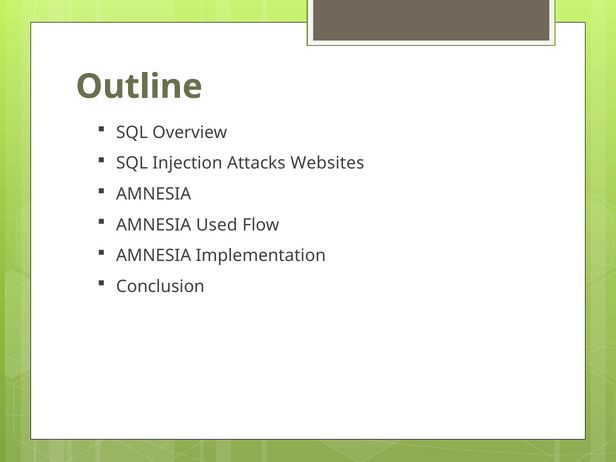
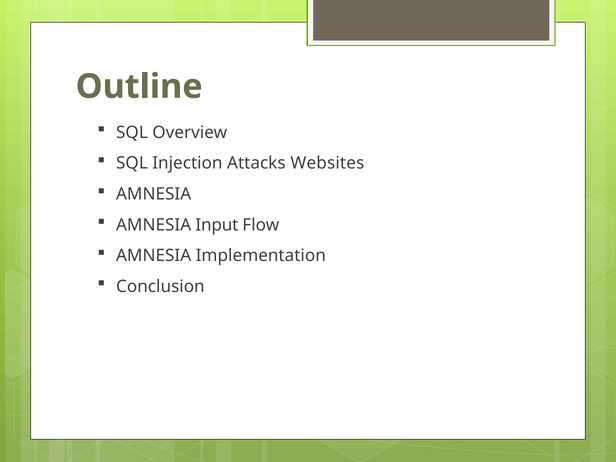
Used: Used -> Input (217, 225)
